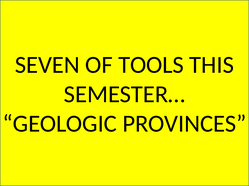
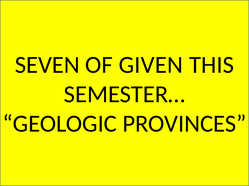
TOOLS: TOOLS -> GIVEN (151, 65)
